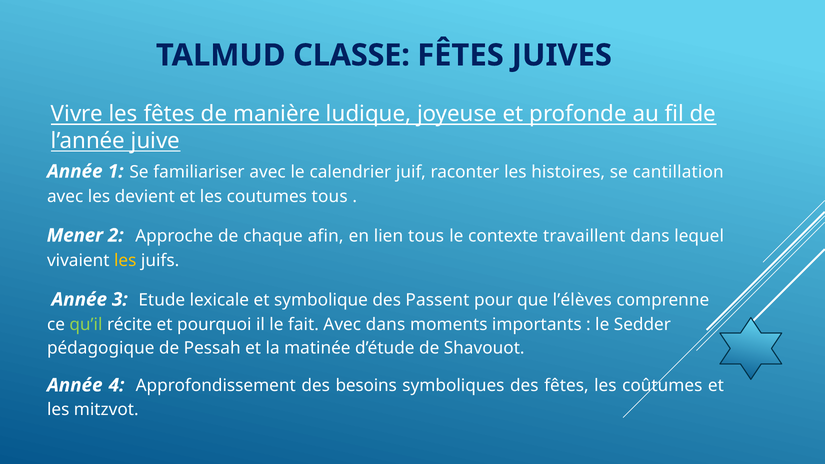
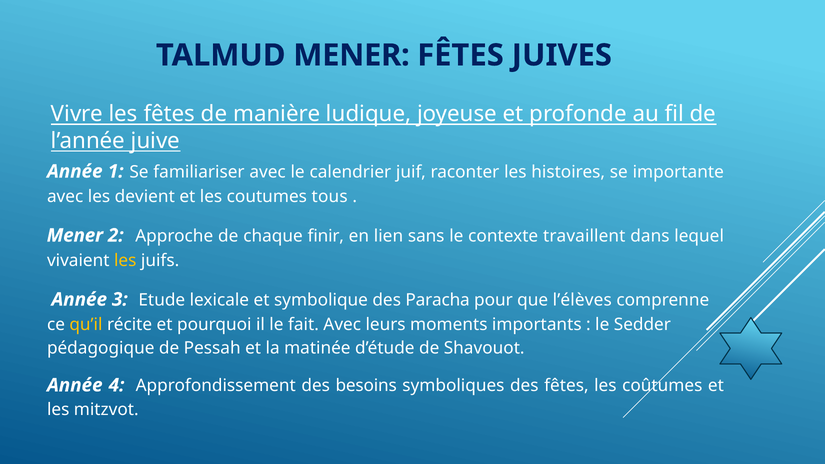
TALMUD CLASSE: CLASSE -> MENER (351, 55)
cantillation: cantillation -> importante (678, 172)
afin: afin -> finir (326, 236)
lien tous: tous -> sans (426, 236)
Passent: Passent -> Paracha (438, 300)
qu’il colour: light green -> yellow (86, 324)
Avec dans: dans -> leurs (386, 324)
